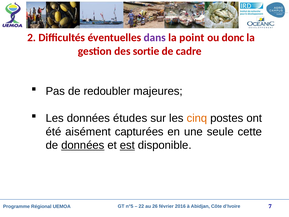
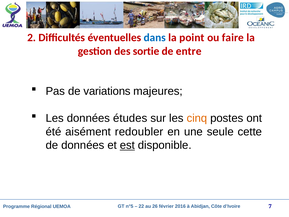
dans colour: purple -> blue (155, 38)
donc: donc -> faire (233, 38)
cadre: cadre -> entre (189, 51)
redoubler: redoubler -> variations (107, 91)
capturées: capturées -> redoubler (139, 132)
données underline: present -> none (83, 145)
